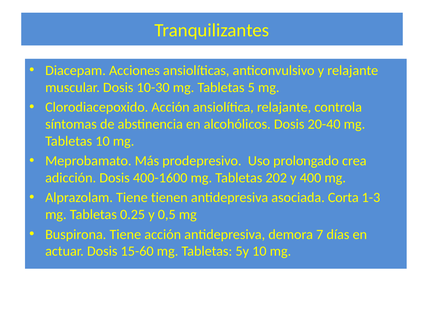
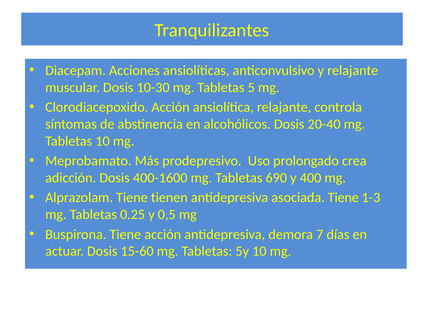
202: 202 -> 690 (276, 178)
asociada Corta: Corta -> Tiene (343, 198)
